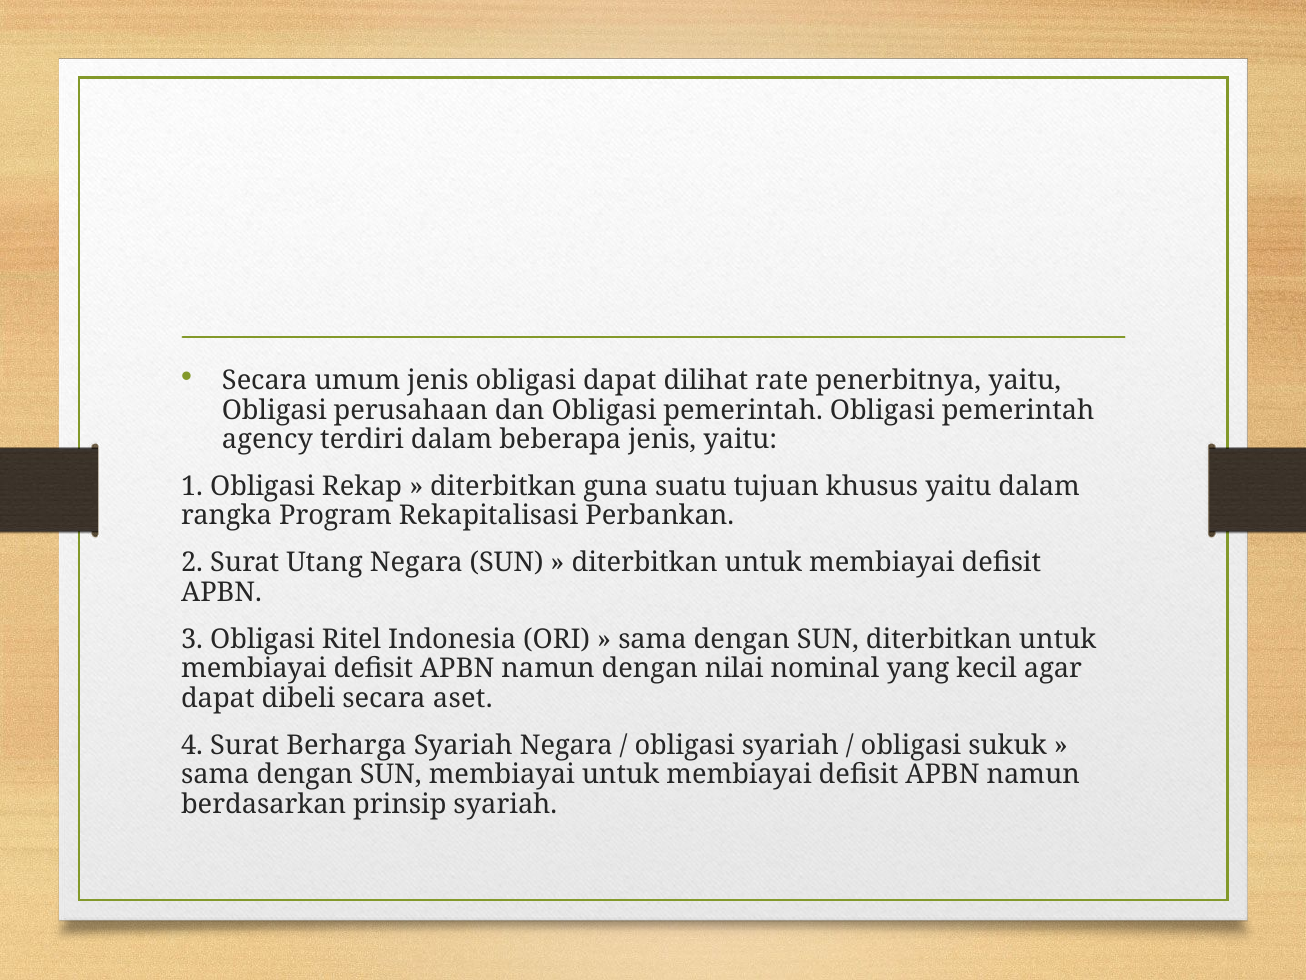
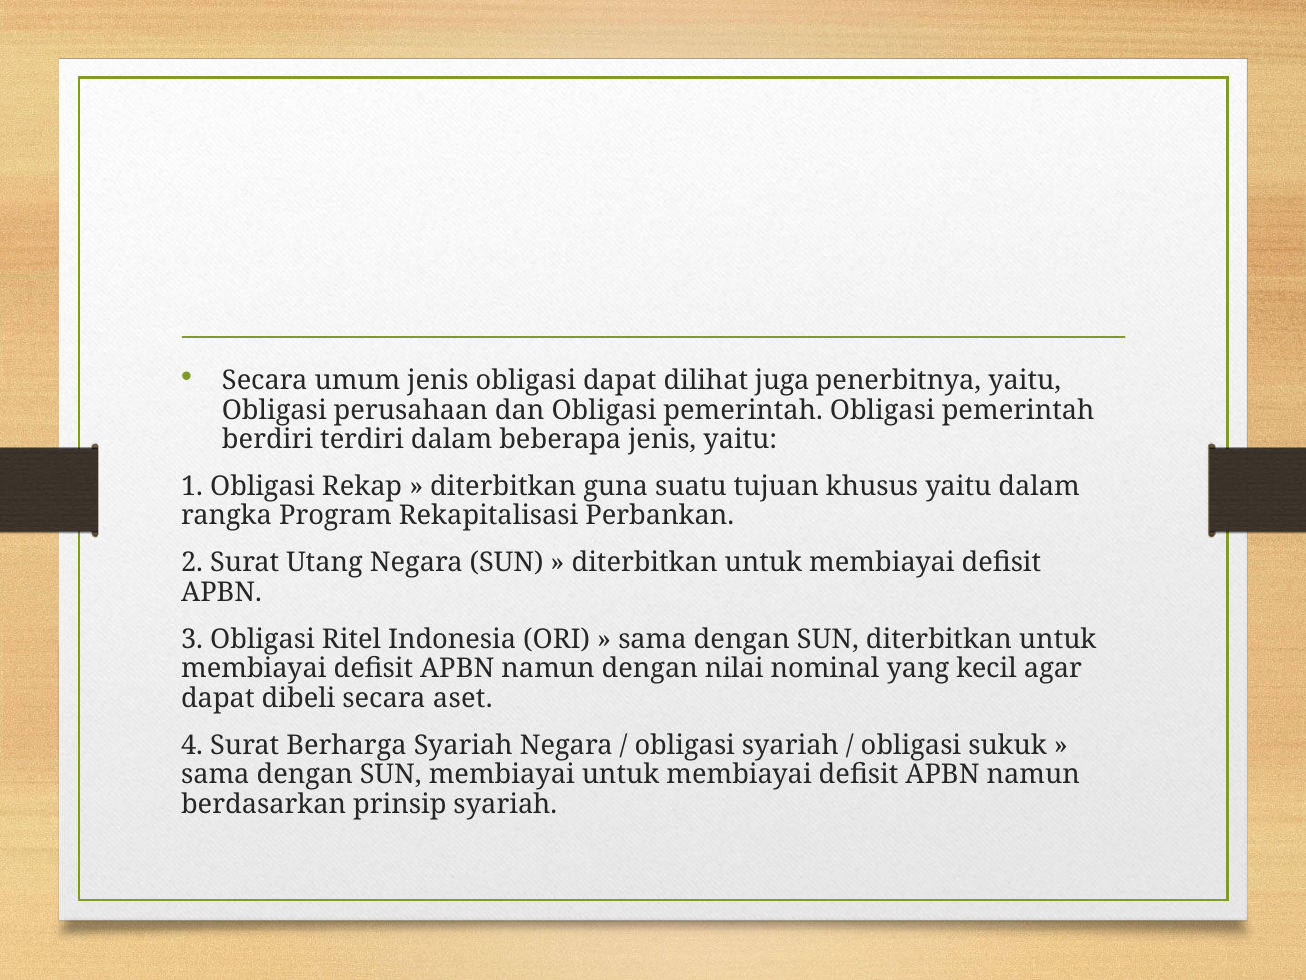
rate: rate -> juga (782, 380)
agency: agency -> berdiri (268, 439)
